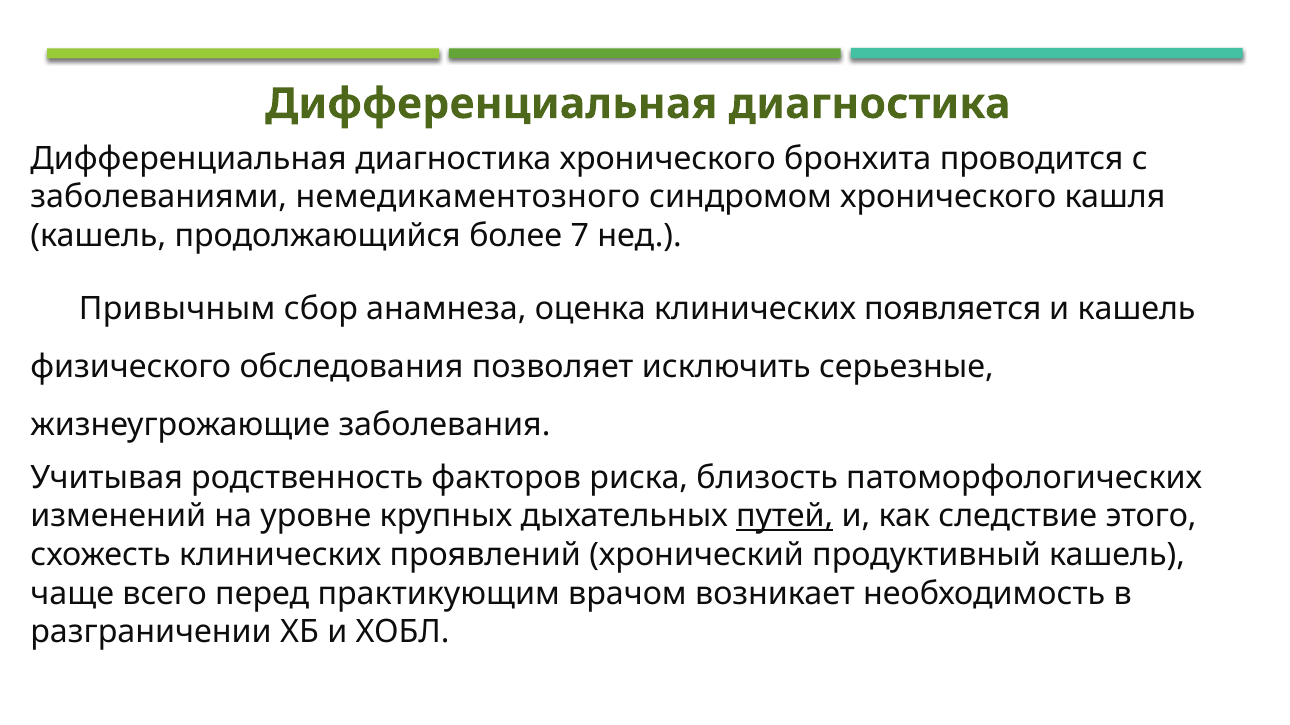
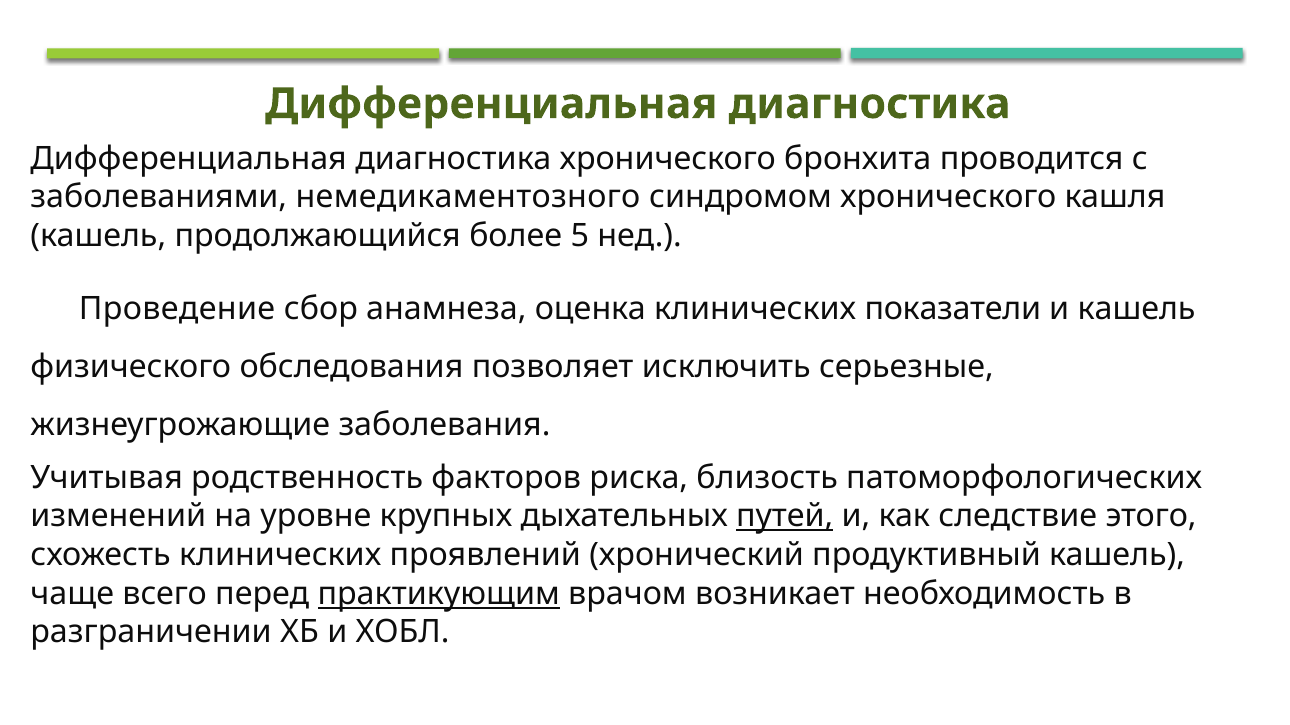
7: 7 -> 5 (580, 236)
Привычным: Привычным -> Проведение (177, 309)
появляется: появляется -> показатели (953, 309)
практикующим underline: none -> present (439, 594)
